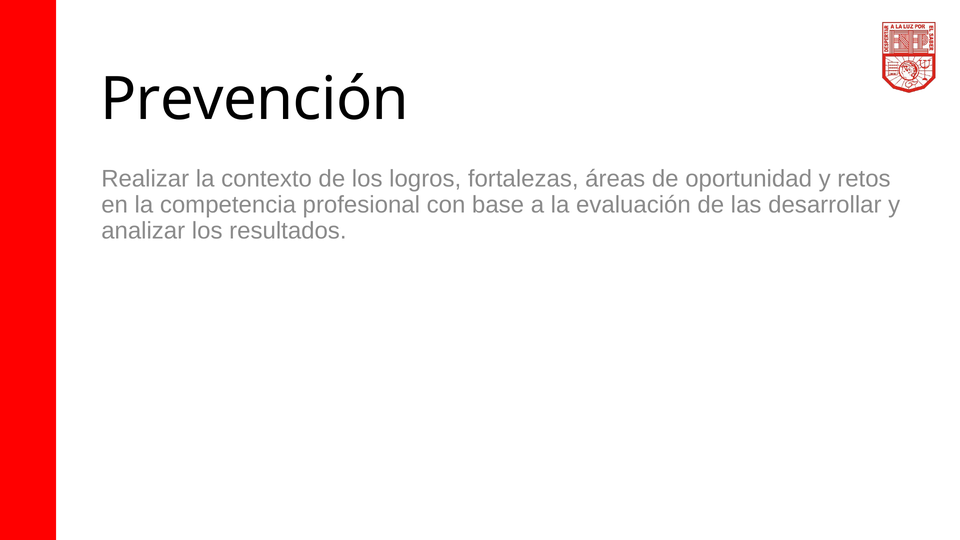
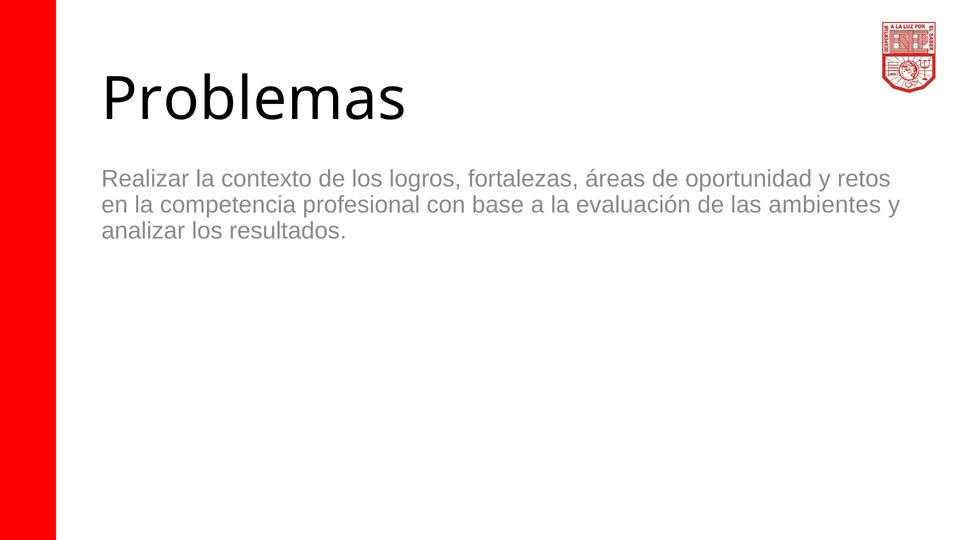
Prevención: Prevención -> Problemas (254, 100)
desarrollar: desarrollar -> ambientes (825, 205)
